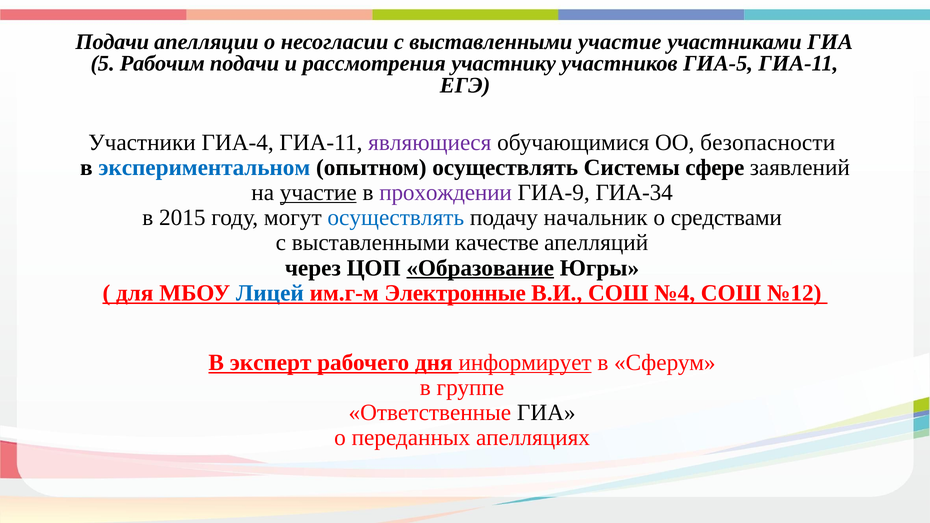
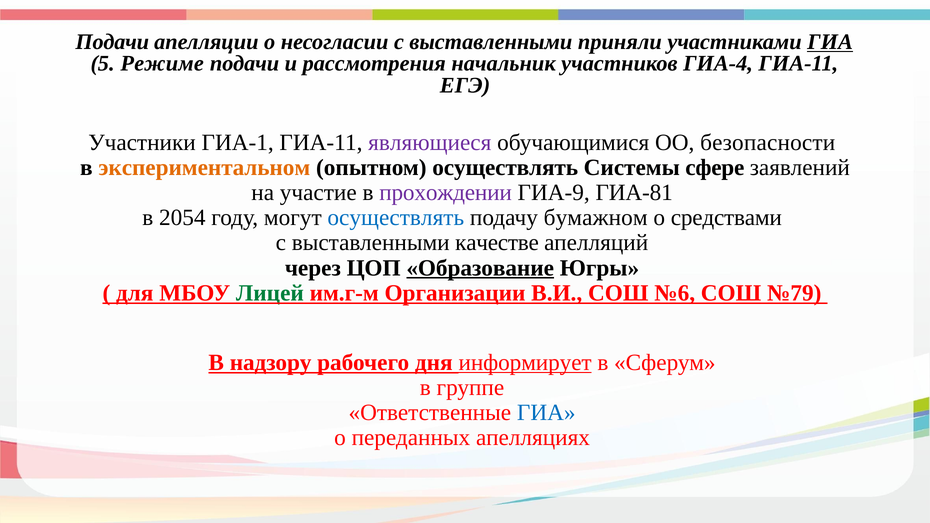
выставленными участие: участие -> приняли (620, 42)
ГИА underline: none -> present (830, 42)
Рабочим: Рабочим -> Режиме (162, 64)
участнику: участнику -> начальник (504, 64)
ГИА-5: ГИА-5 -> ГИА-4 (718, 64)
ГИА-4: ГИА-4 -> ГИА-1 (238, 142)
экспериментальном colour: blue -> orange (204, 167)
участие underline: present -> none (318, 193)
ГИА-34: ГИА-34 -> ГИА-81 (634, 193)
2015: 2015 -> 2054 (182, 218)
начальник: начальник -> бумажном (596, 218)
Лицей colour: blue -> green (270, 293)
Электронные: Электронные -> Организации (455, 293)
№4: №4 -> №6 (675, 293)
№12: №12 -> №79 (794, 293)
эксперт: эксперт -> надзору (271, 363)
ГИА colour: black -> blue (546, 413)
